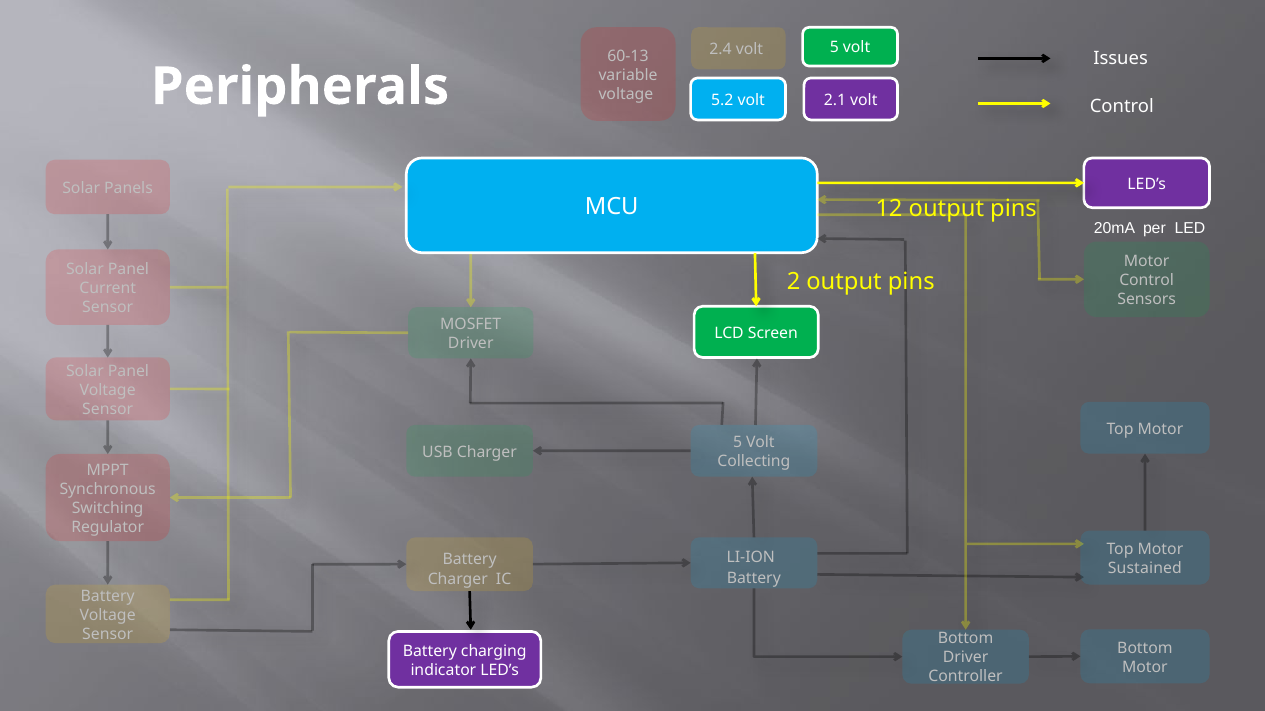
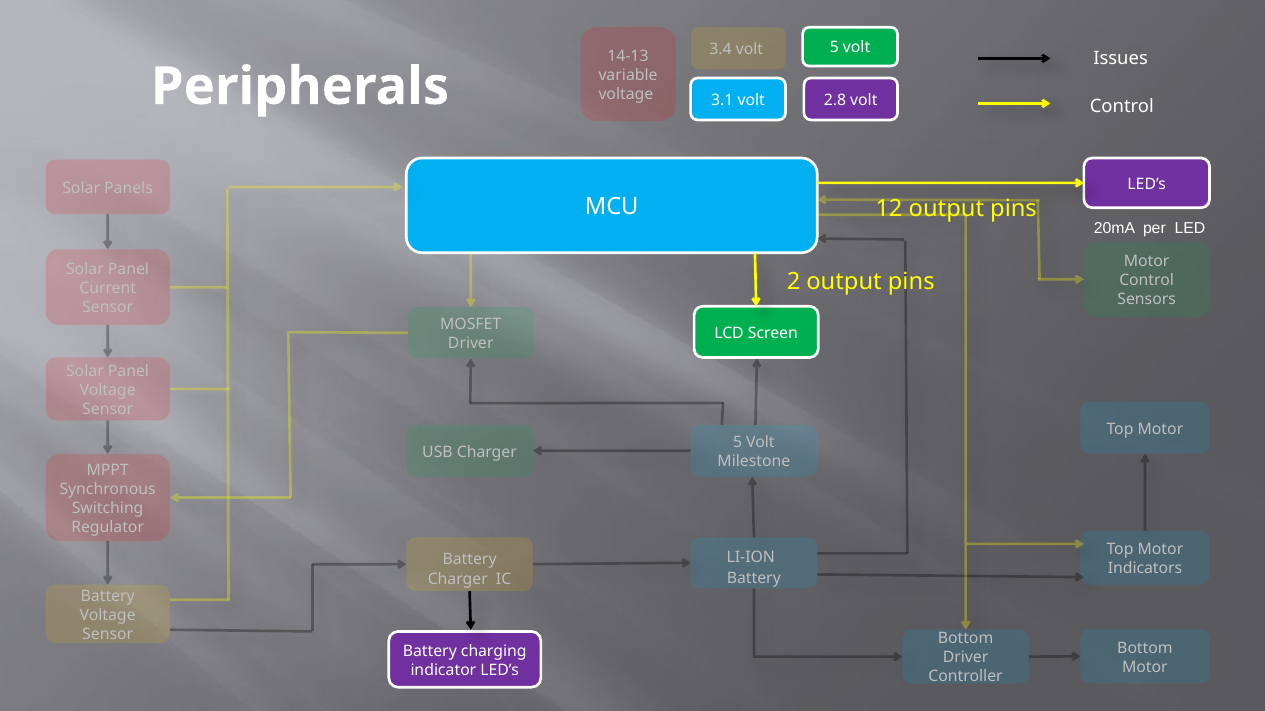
2.4: 2.4 -> 3.4 (721, 49)
60-13: 60-13 -> 14-13 (628, 56)
5.2: 5.2 -> 3.1 (722, 100)
2.1: 2.1 -> 2.8 (835, 100)
Collecting: Collecting -> Milestone (754, 462)
Sustained: Sustained -> Indicators (1145, 569)
